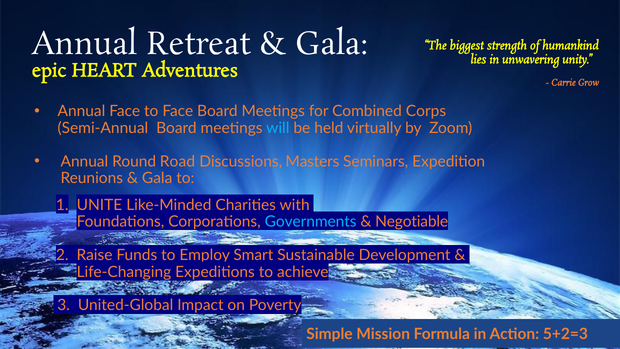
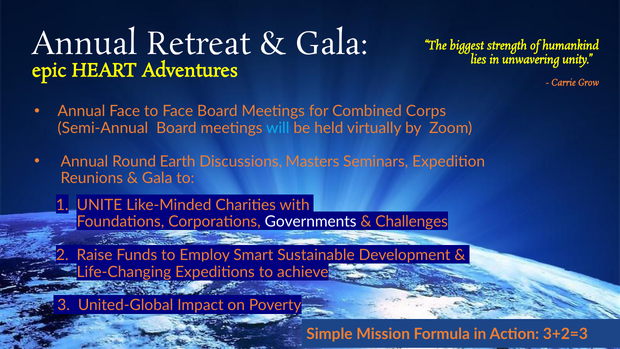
Road: Road -> Earth (178, 161)
Governments colour: light blue -> white (311, 221)
Negotiable: Negotiable -> Challenges (412, 221)
5+2=3: 5+2=3 -> 3+2=3 (565, 334)
